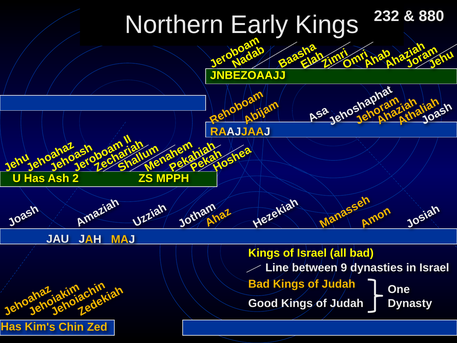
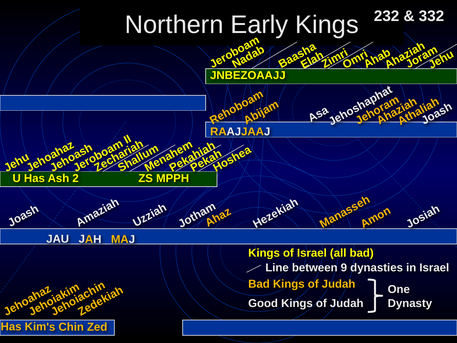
880: 880 -> 332 (431, 16)
